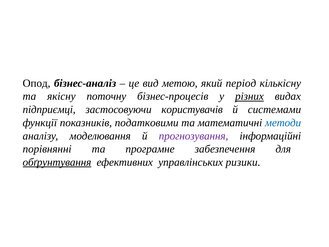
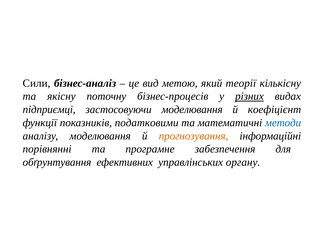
Опод: Опод -> Сили (37, 83)
період: період -> теорії (241, 83)
застосовуючи користувачів: користувачів -> моделювання (192, 109)
системами: системами -> коефіцієнт (274, 109)
прогнозування colour: purple -> orange (194, 136)
обґрунтування underline: present -> none (57, 162)
ризики: ризики -> органу (243, 162)
